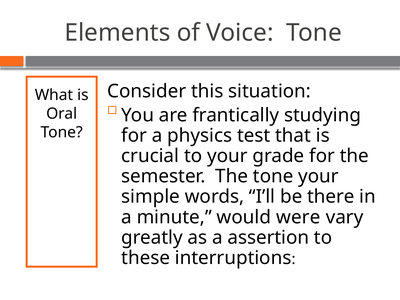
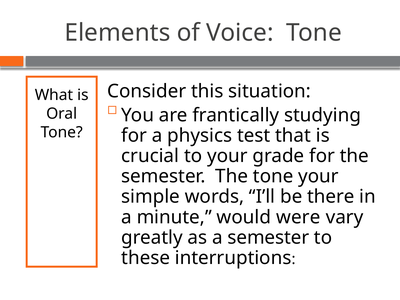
a assertion: assertion -> semester (268, 238)
